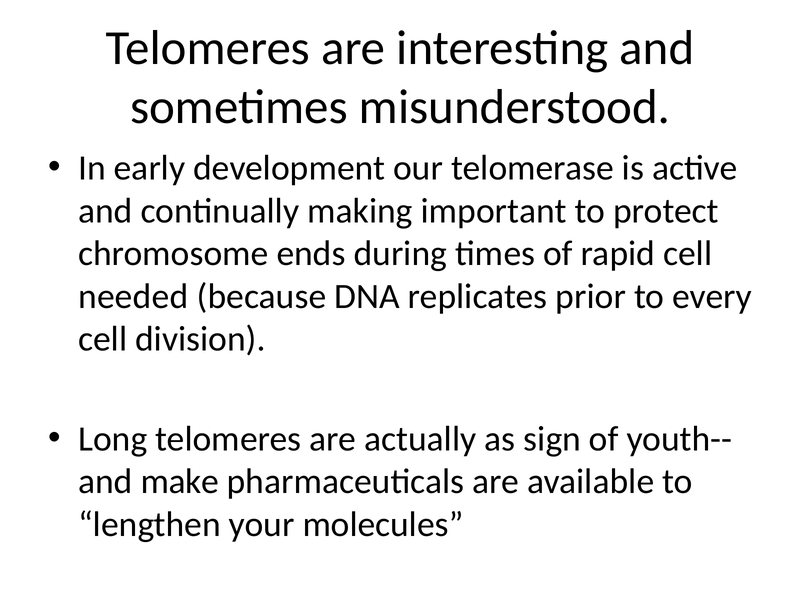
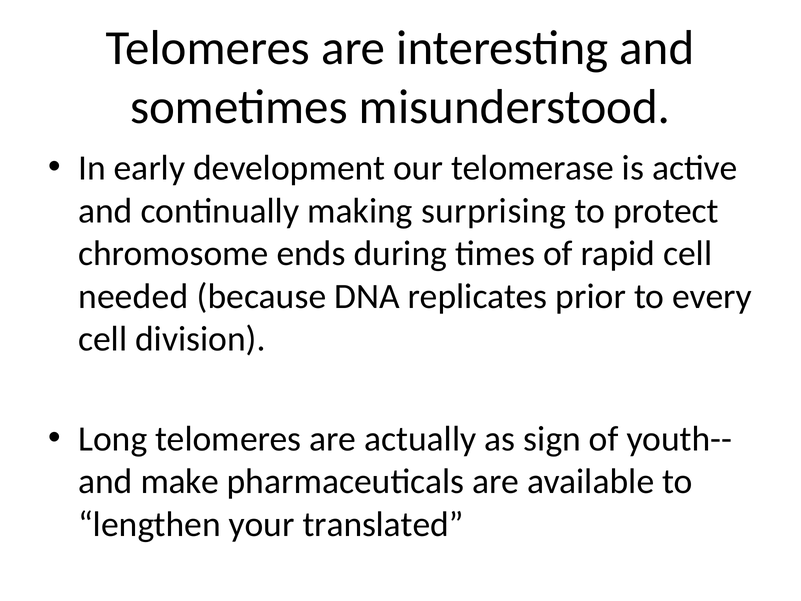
important: important -> surprising (494, 211)
molecules: molecules -> translated (383, 524)
